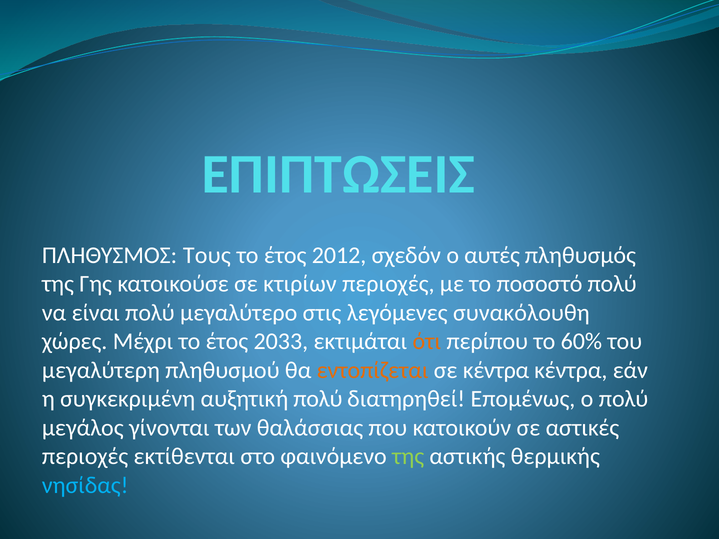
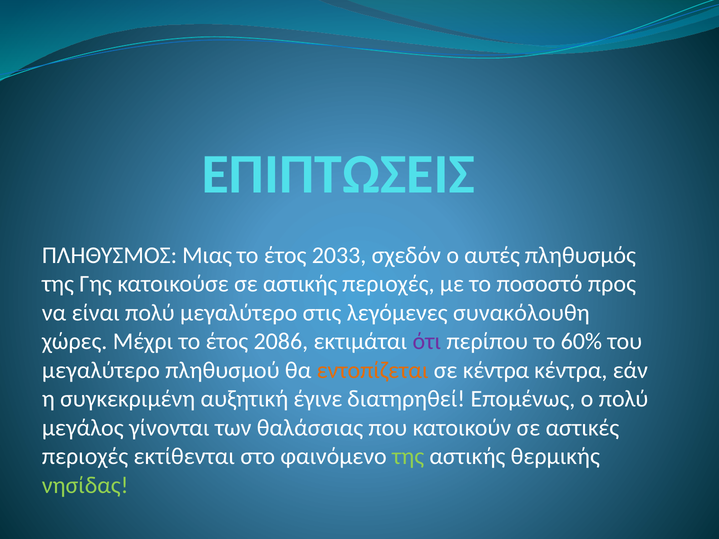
Τους: Τους -> Μιας (207, 255)
2012: 2012 -> 2033 (339, 255)
σε κτιρίων: κτιρίων -> αστικής (300, 284)
ποσοστό πολύ: πολύ -> προς (612, 284)
2033: 2033 -> 2086 (281, 342)
ότι colour: orange -> purple (427, 342)
μεγαλύτερη: μεγαλύτερη -> μεγαλύτερο (101, 370)
αυξητική πολύ: πολύ -> έγινε (318, 399)
νησίδας colour: light blue -> light green (85, 485)
